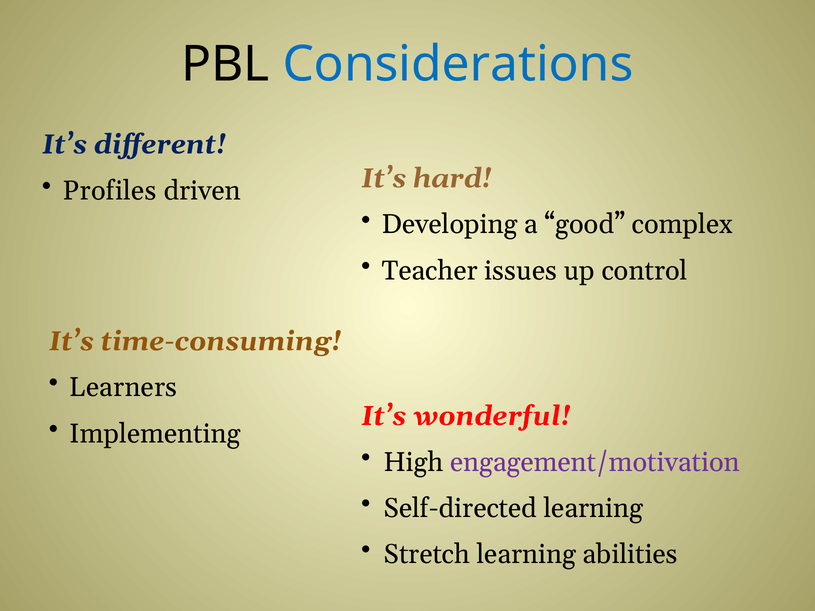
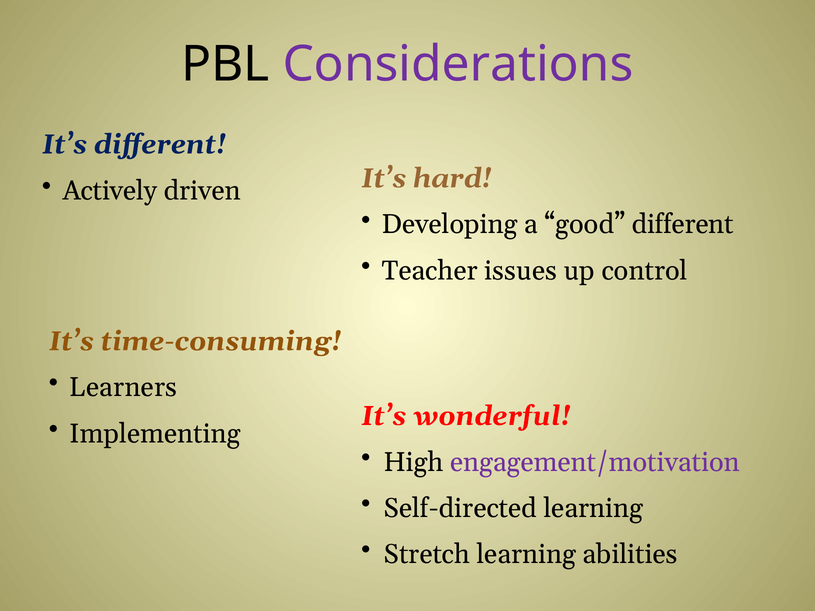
Considerations colour: blue -> purple (458, 65)
Profiles: Profiles -> Actively (110, 191)
good complex: complex -> different (683, 225)
